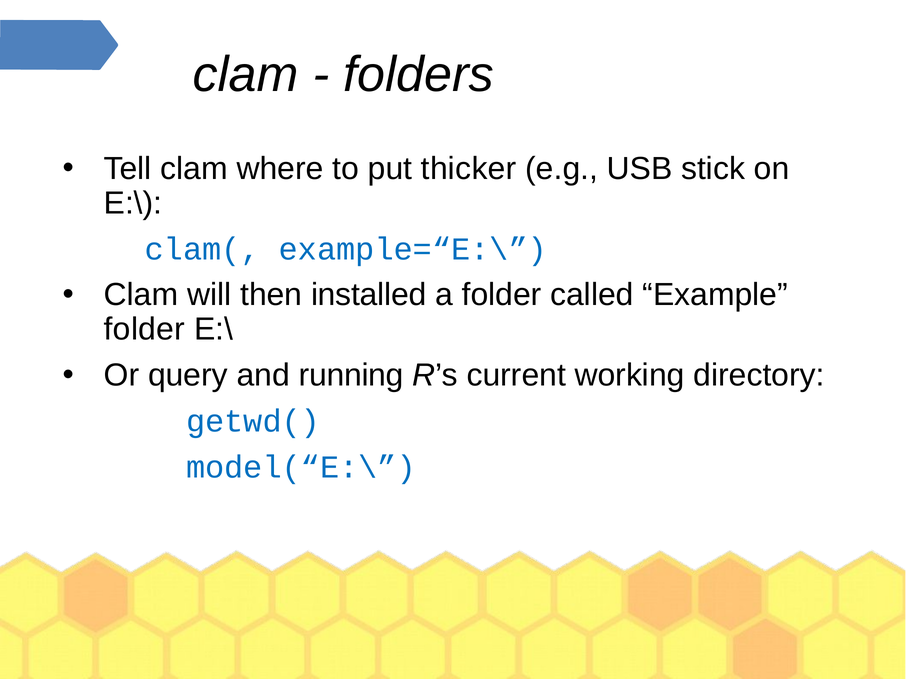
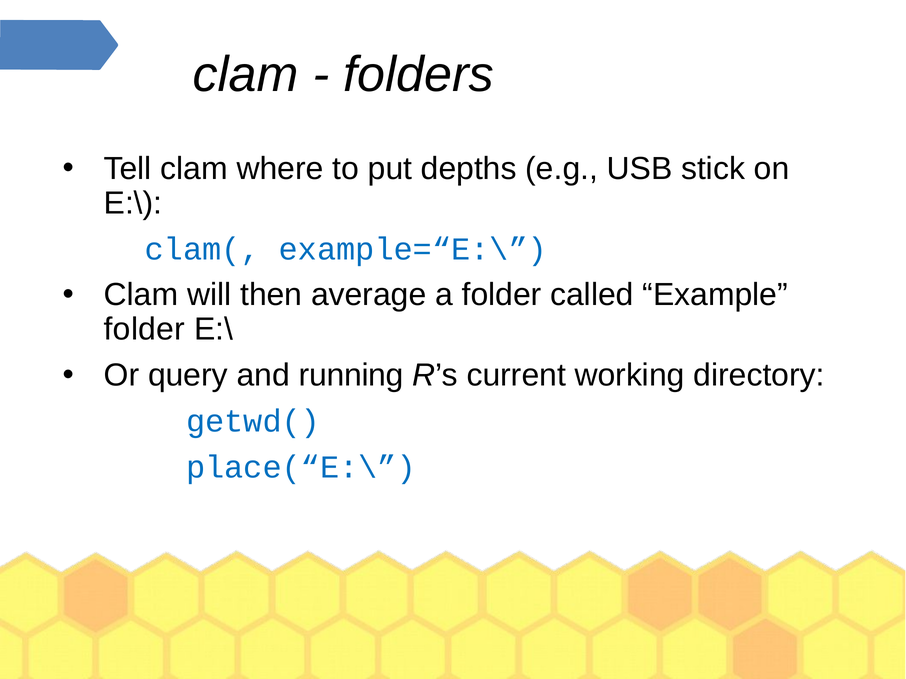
thicker: thicker -> depths (469, 169)
installed: installed -> average (369, 295)
model(“E:\: model(“E:\ -> place(“E:\ (301, 467)
